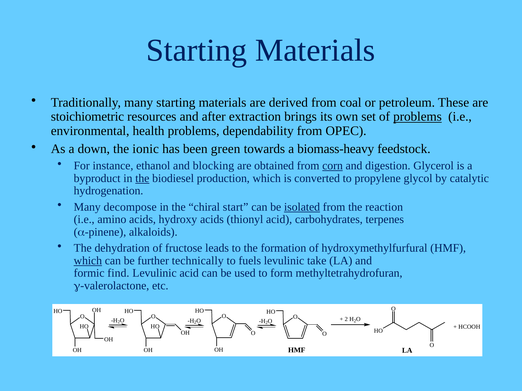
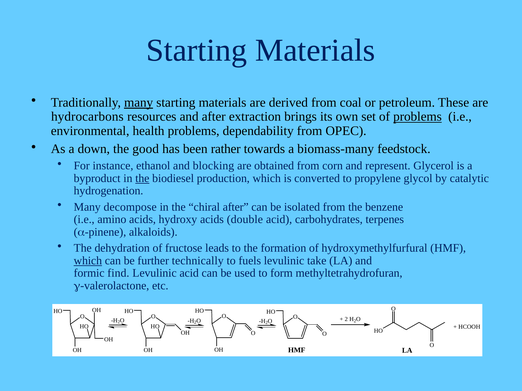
many underline: none -> present (139, 103)
stoichiometric: stoichiometric -> hydrocarbons (87, 117)
ionic: ionic -> good (146, 149)
green: green -> rather (226, 149)
biomass-heavy: biomass-heavy -> biomass-many (336, 149)
corn underline: present -> none (333, 166)
digestion: digestion -> represent (388, 166)
chiral start: start -> after (236, 207)
isolated underline: present -> none (302, 207)
reaction: reaction -> benzene (384, 207)
thionyl: thionyl -> double (245, 220)
